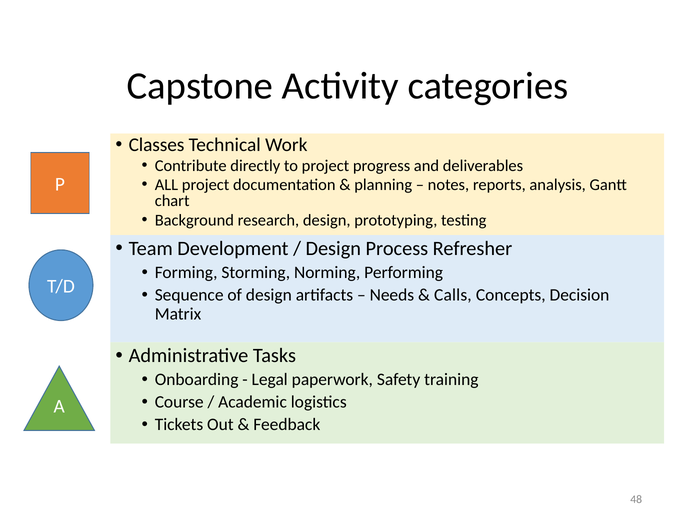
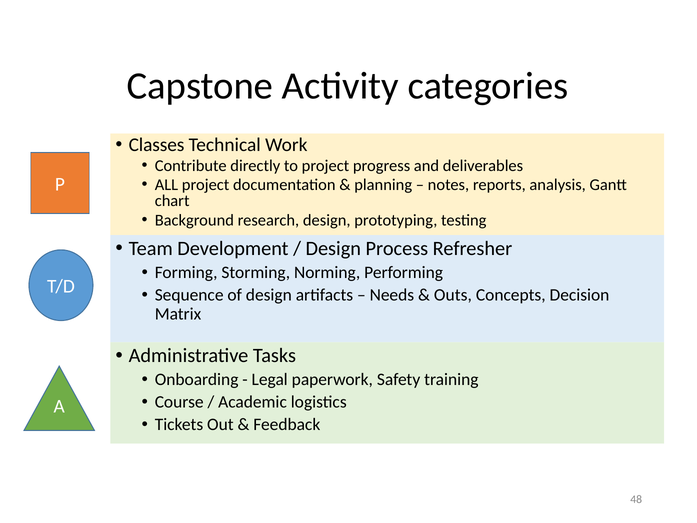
Calls: Calls -> Outs (453, 295)
